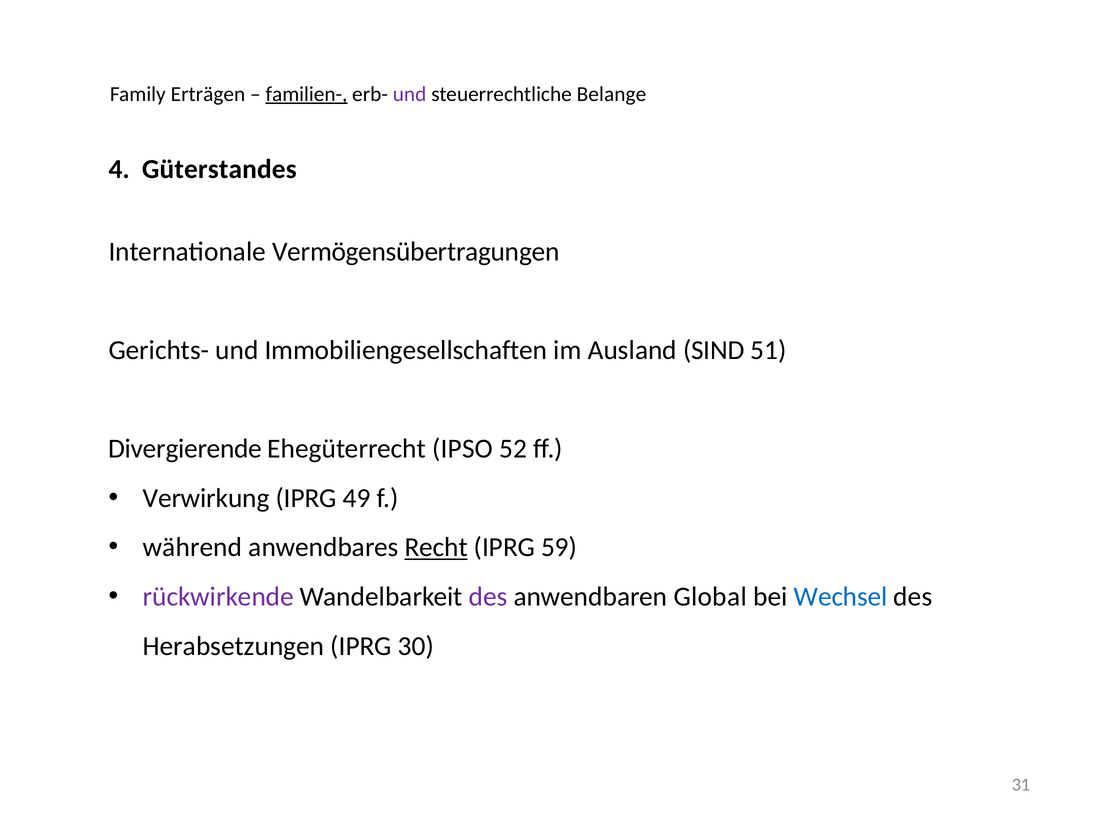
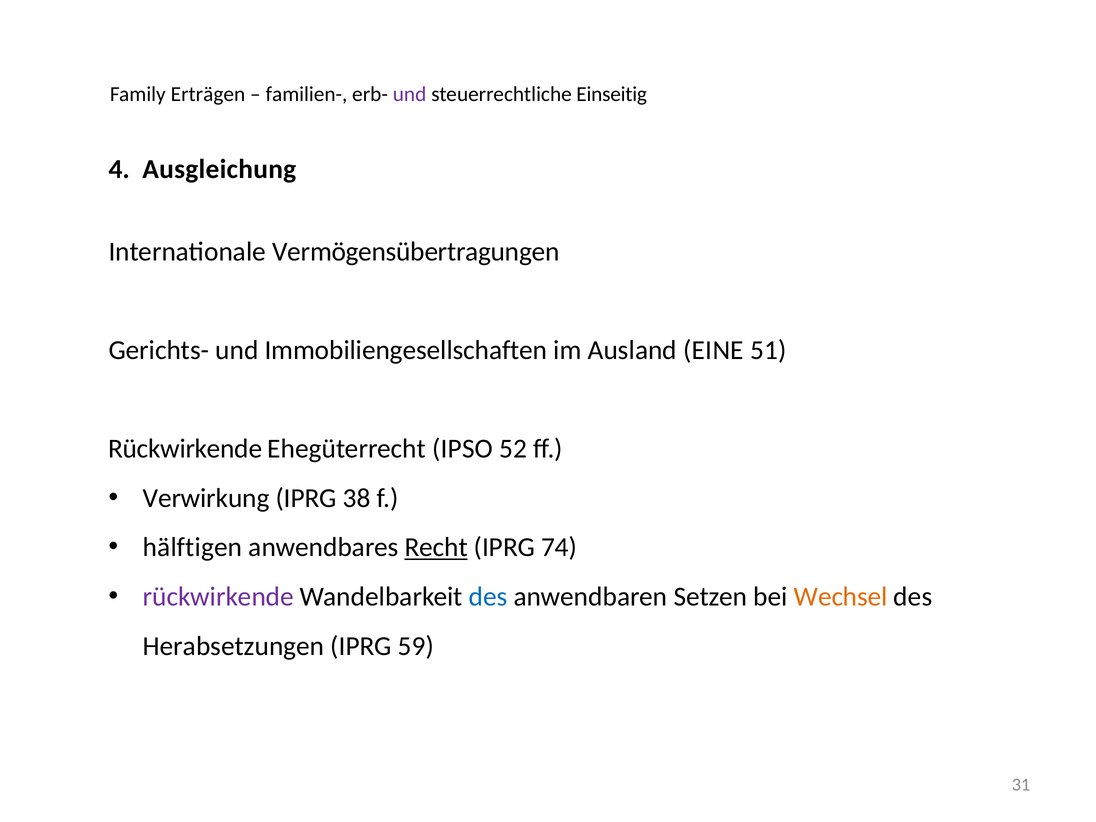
familien- underline: present -> none (306, 94)
Belange: Belange -> Einseitig (612, 94)
Güterstandes: Güterstandes -> Ausgleichung (219, 169)
SIND: SIND -> EINE (714, 350)
Divergierende: Divergierende -> Rückwirkende (185, 449)
49: 49 -> 38 (357, 498)
während: während -> hälftigen (193, 547)
59: 59 -> 74 (559, 547)
des colour: purple -> blue (488, 597)
Global: Global -> Setzen (710, 597)
Wechsel colour: blue -> orange (841, 597)
30: 30 -> 59 (416, 646)
